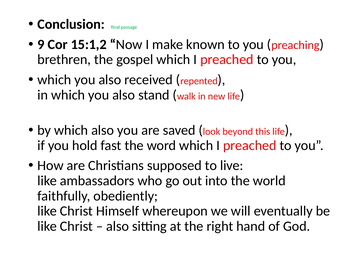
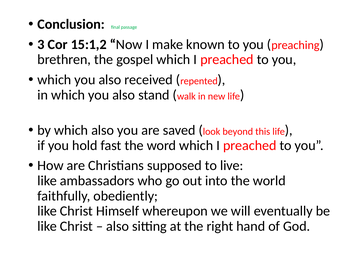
9: 9 -> 3 (41, 44)
